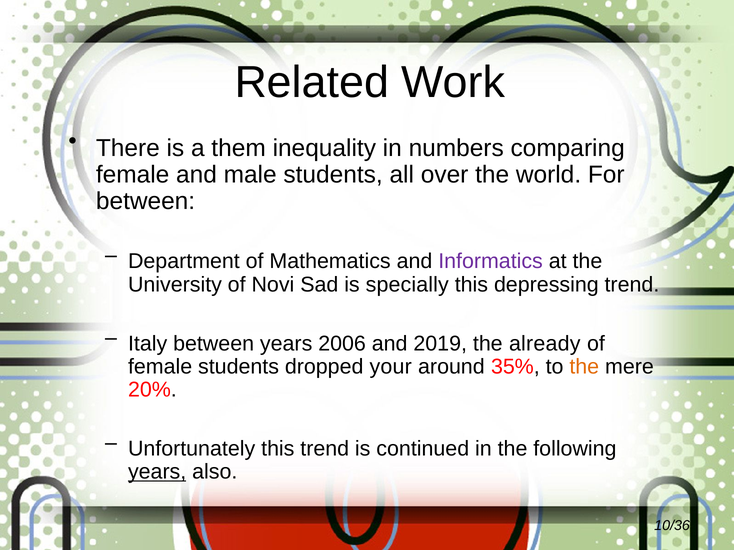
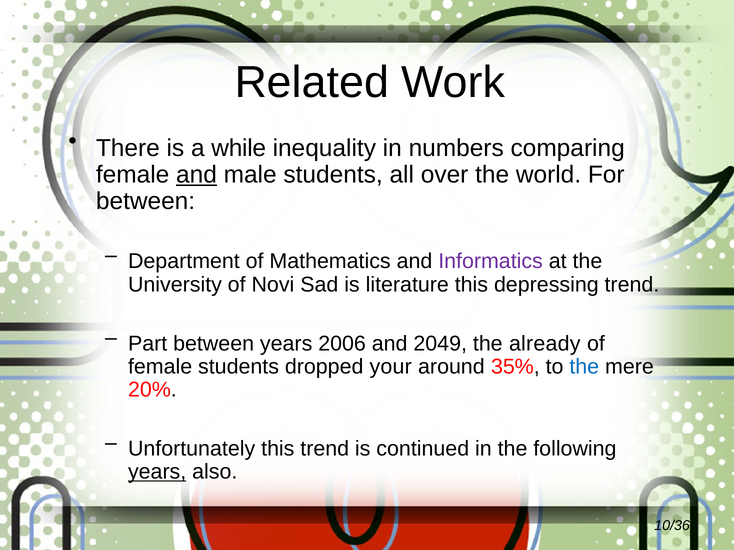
them: them -> while (239, 148)
and underline: none -> present (196, 175)
specially: specially -> literature (407, 285)
Italy: Italy -> Part (148, 344)
2019: 2019 -> 2049 (440, 344)
the colour: orange -> blue (584, 367)
